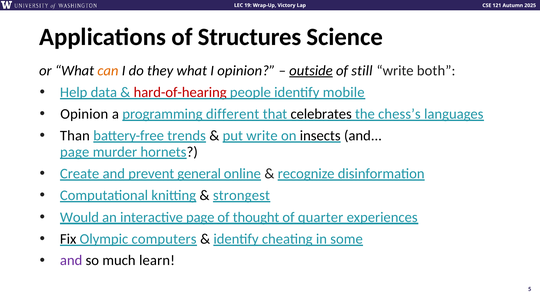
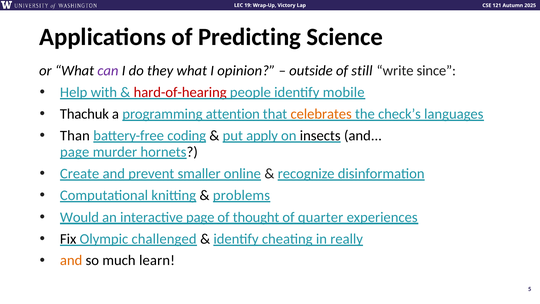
Structures: Structures -> Predicting (250, 37)
can colour: orange -> purple (108, 71)
outside underline: present -> none (311, 71)
both: both -> since (436, 71)
data: data -> with (104, 92)
Opinion: Opinion -> Thachuk (84, 114)
different: different -> attention (233, 114)
celebrates colour: black -> orange (321, 114)
chess’s: chess’s -> check’s (400, 114)
trends: trends -> coding (187, 136)
put write: write -> apply (262, 136)
general: general -> smaller (199, 174)
strongest: strongest -> problems (241, 195)
computers: computers -> challenged (164, 239)
some: some -> really (347, 239)
and colour: purple -> orange (71, 260)
